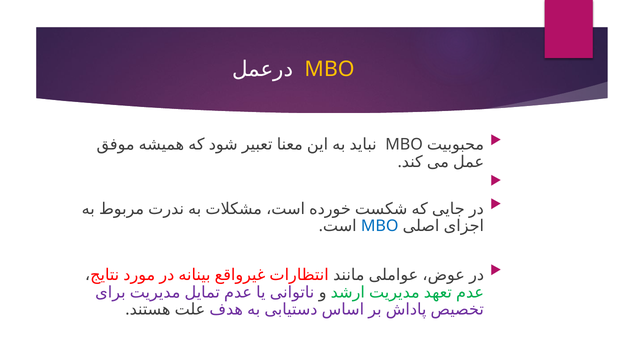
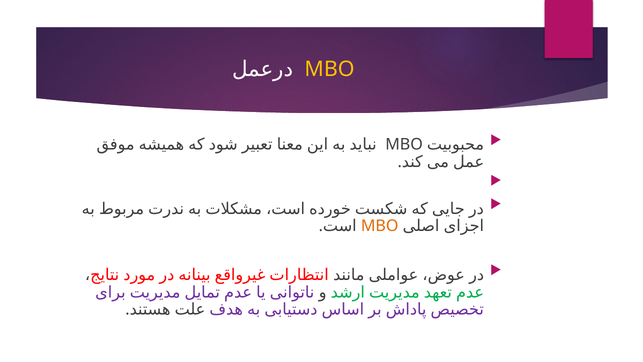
MBO colour: blue -> orange (380, 226)
